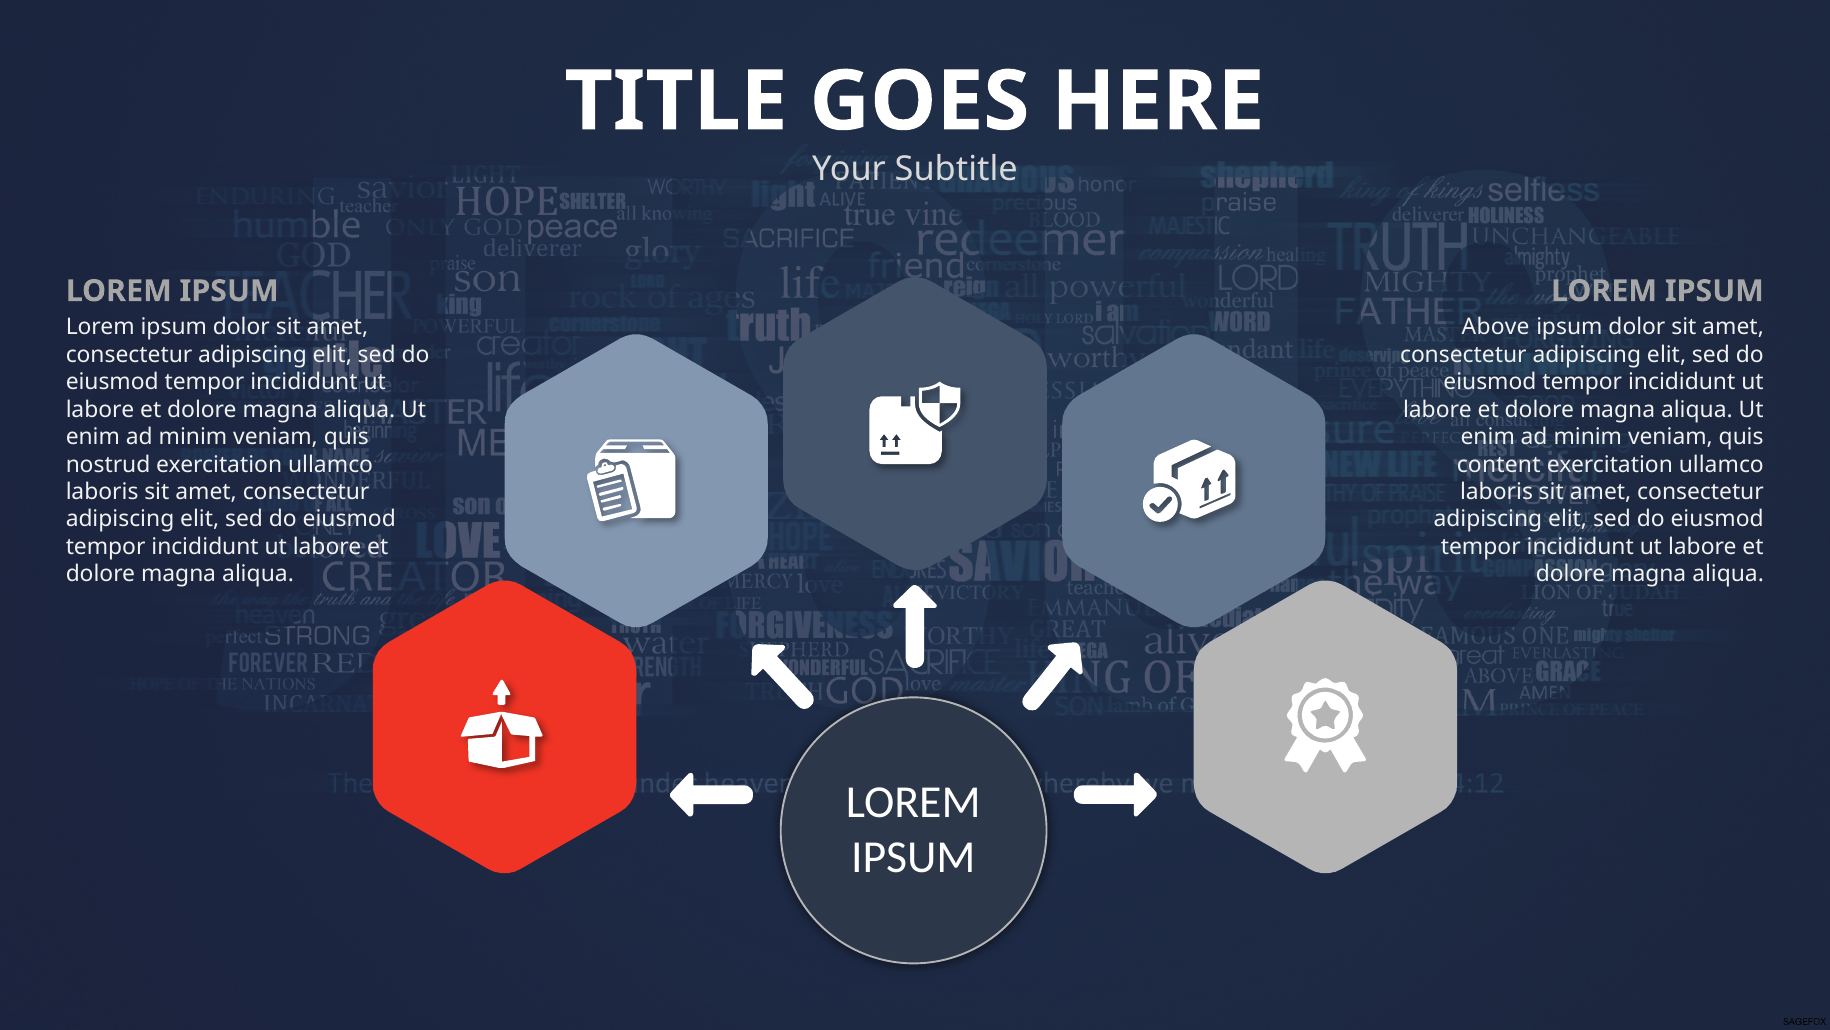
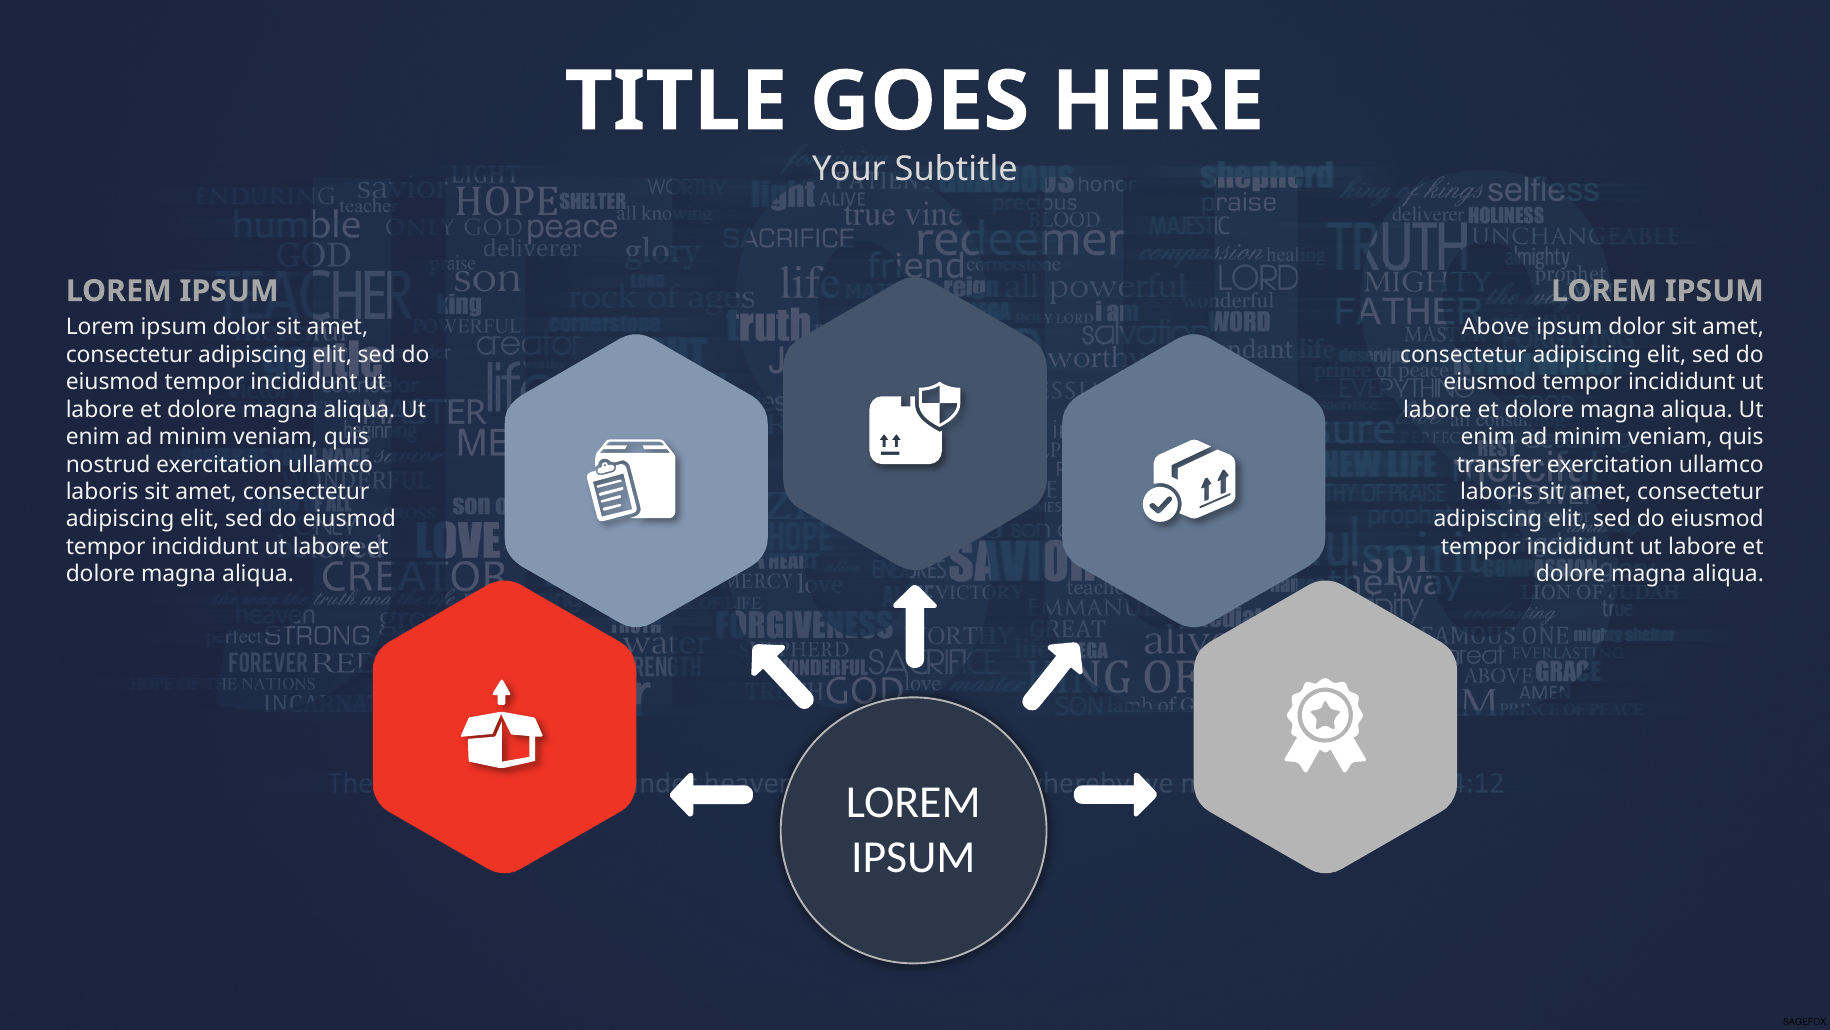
content: content -> transfer (1499, 464)
